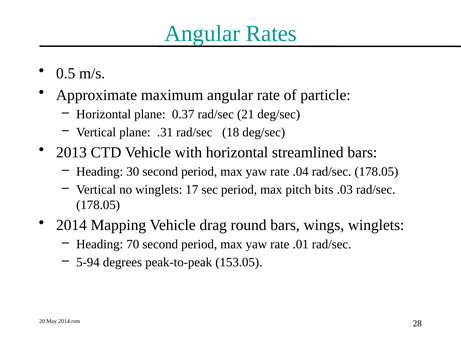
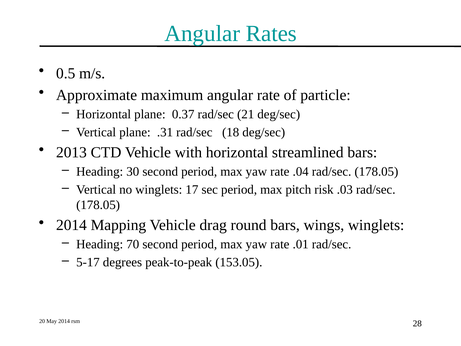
bits: bits -> risk (324, 189)
5-94: 5-94 -> 5-17 (88, 262)
